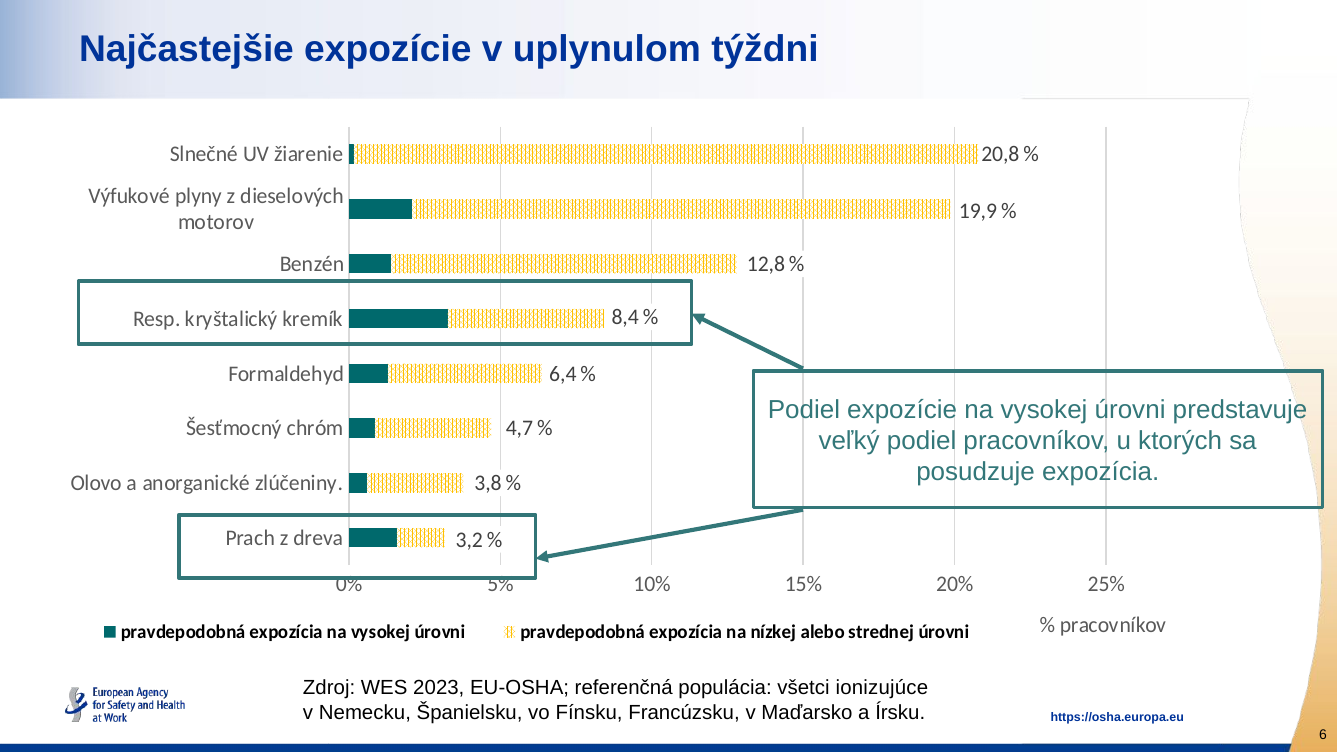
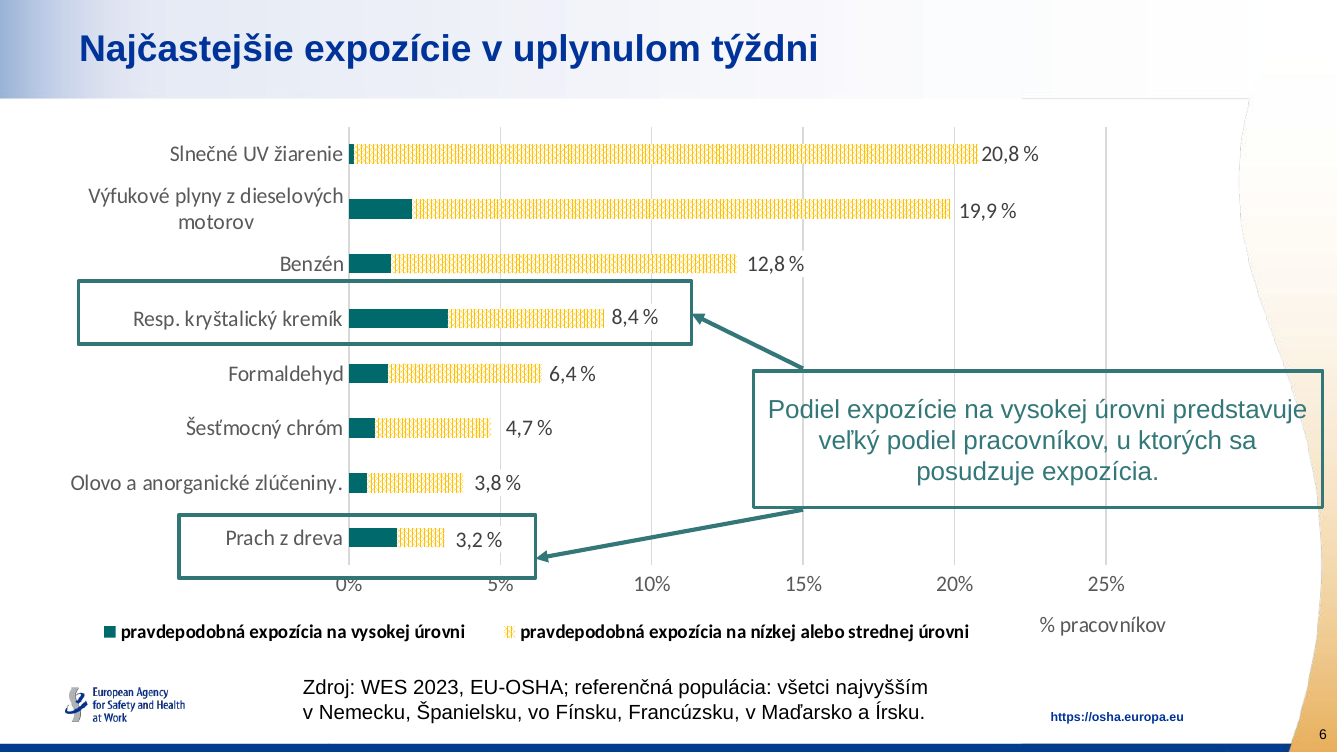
ionizujúce: ionizujúce -> najvyšším (882, 688)
